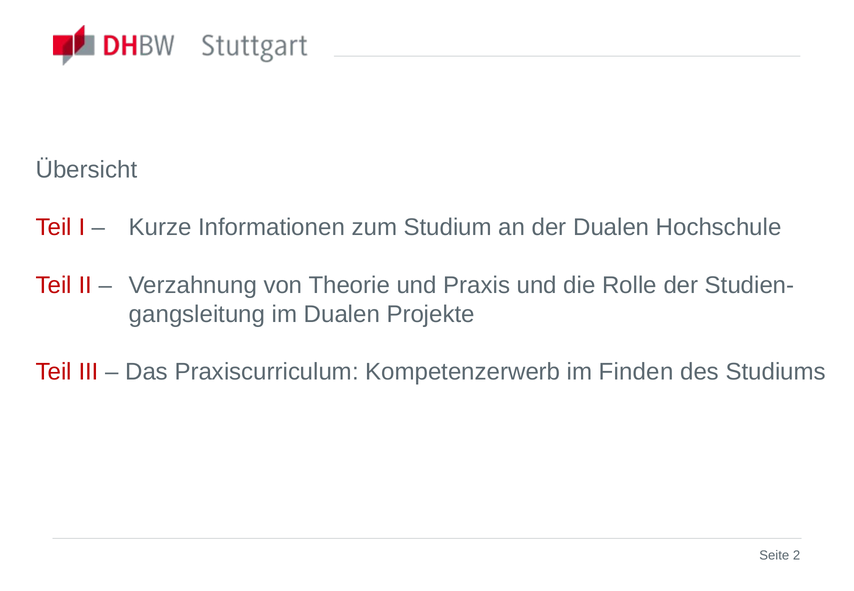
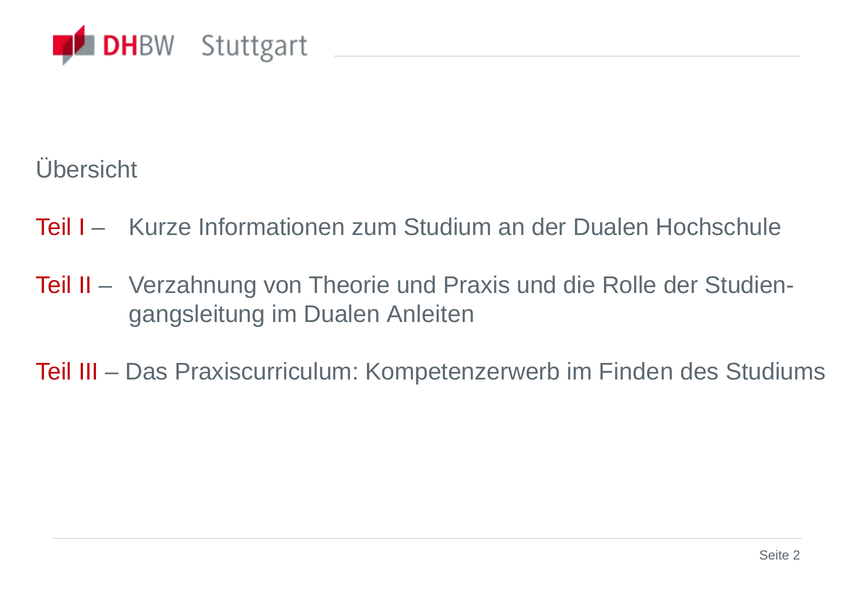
Projekte: Projekte -> Anleiten (431, 314)
